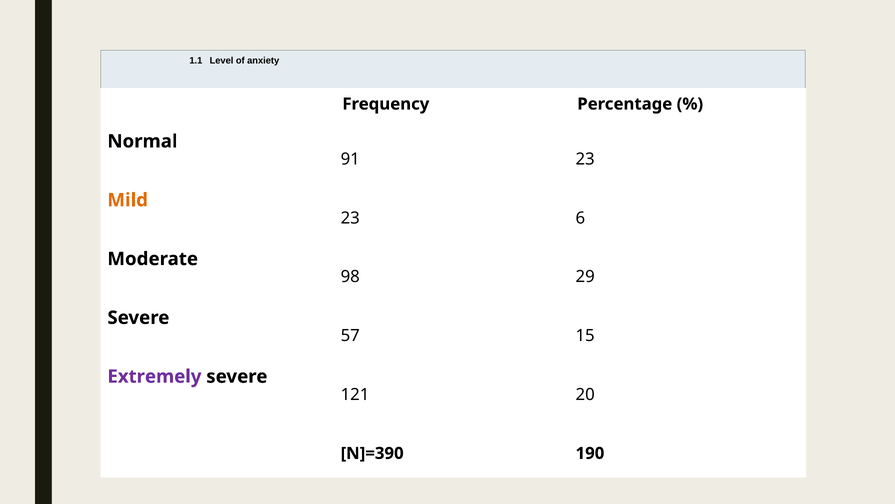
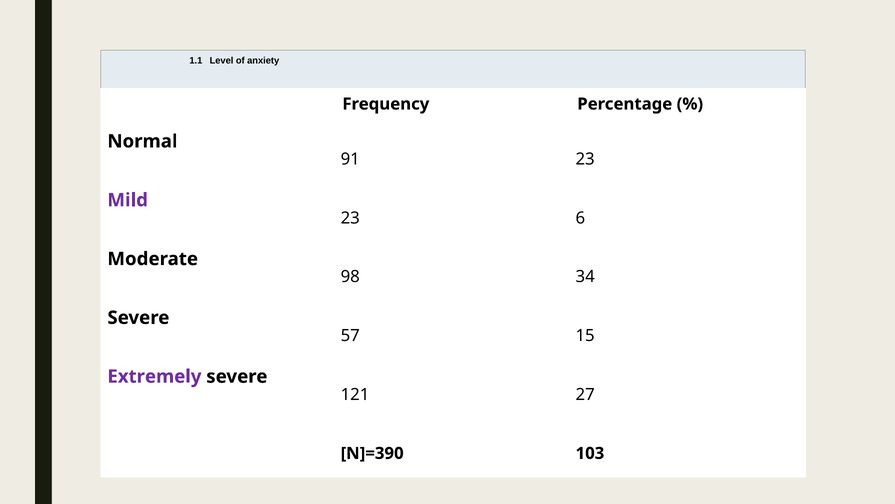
Mild colour: orange -> purple (128, 200)
29: 29 -> 34 (585, 277)
20: 20 -> 27 (585, 394)
190: 190 -> 103 (590, 453)
